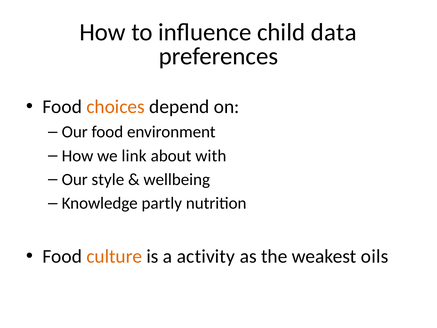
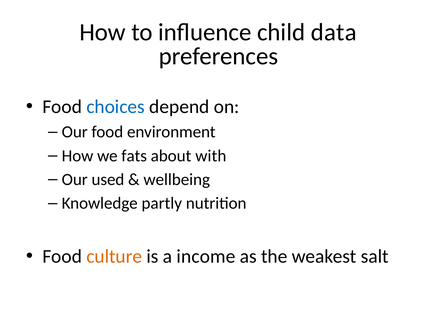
choices colour: orange -> blue (116, 107)
link: link -> fats (134, 156)
style: style -> used (108, 179)
activity: activity -> income (206, 256)
oils: oils -> salt (375, 256)
